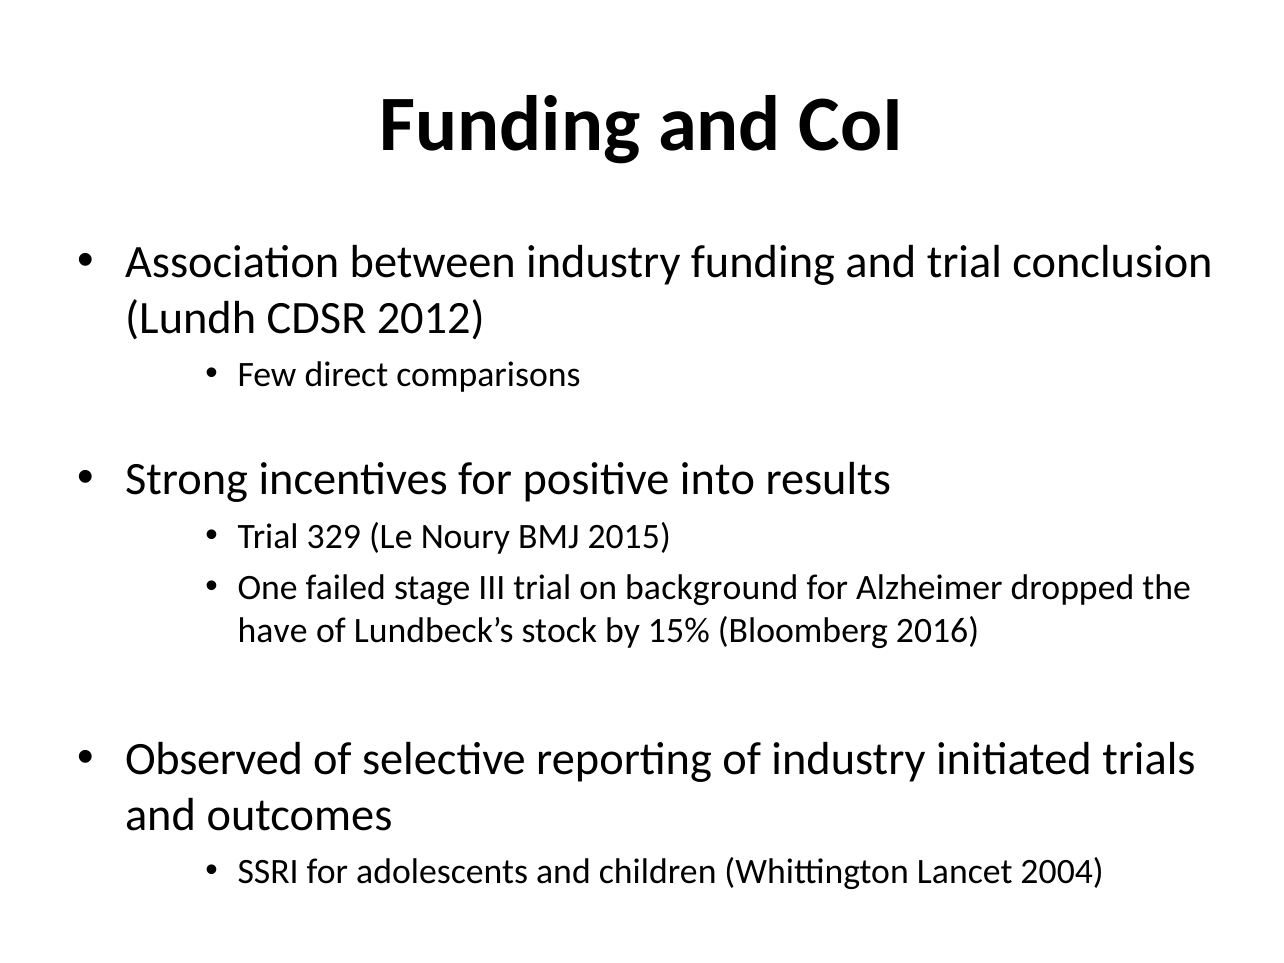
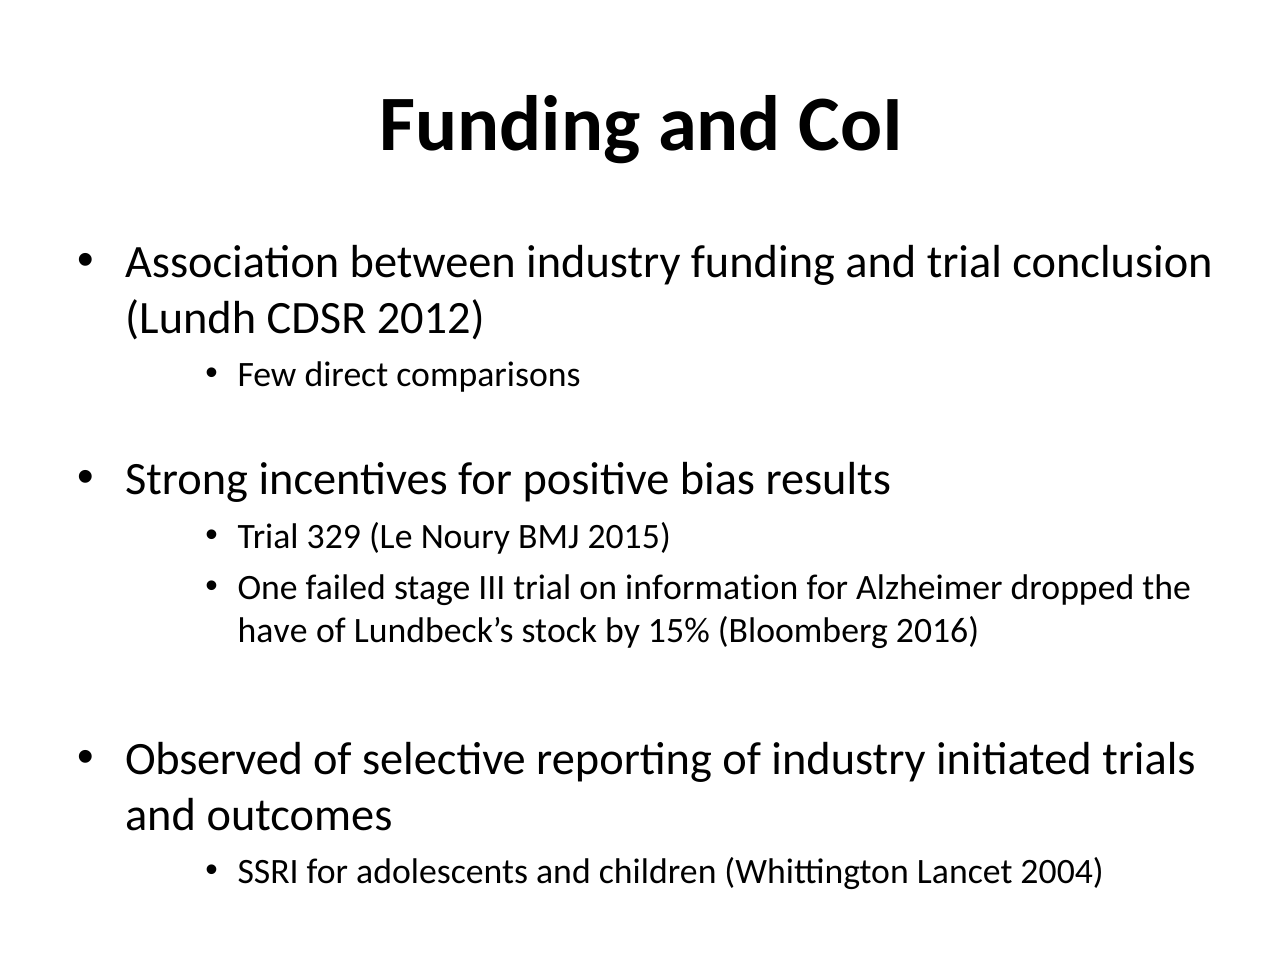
into: into -> bias (718, 480)
background: background -> information (712, 588)
